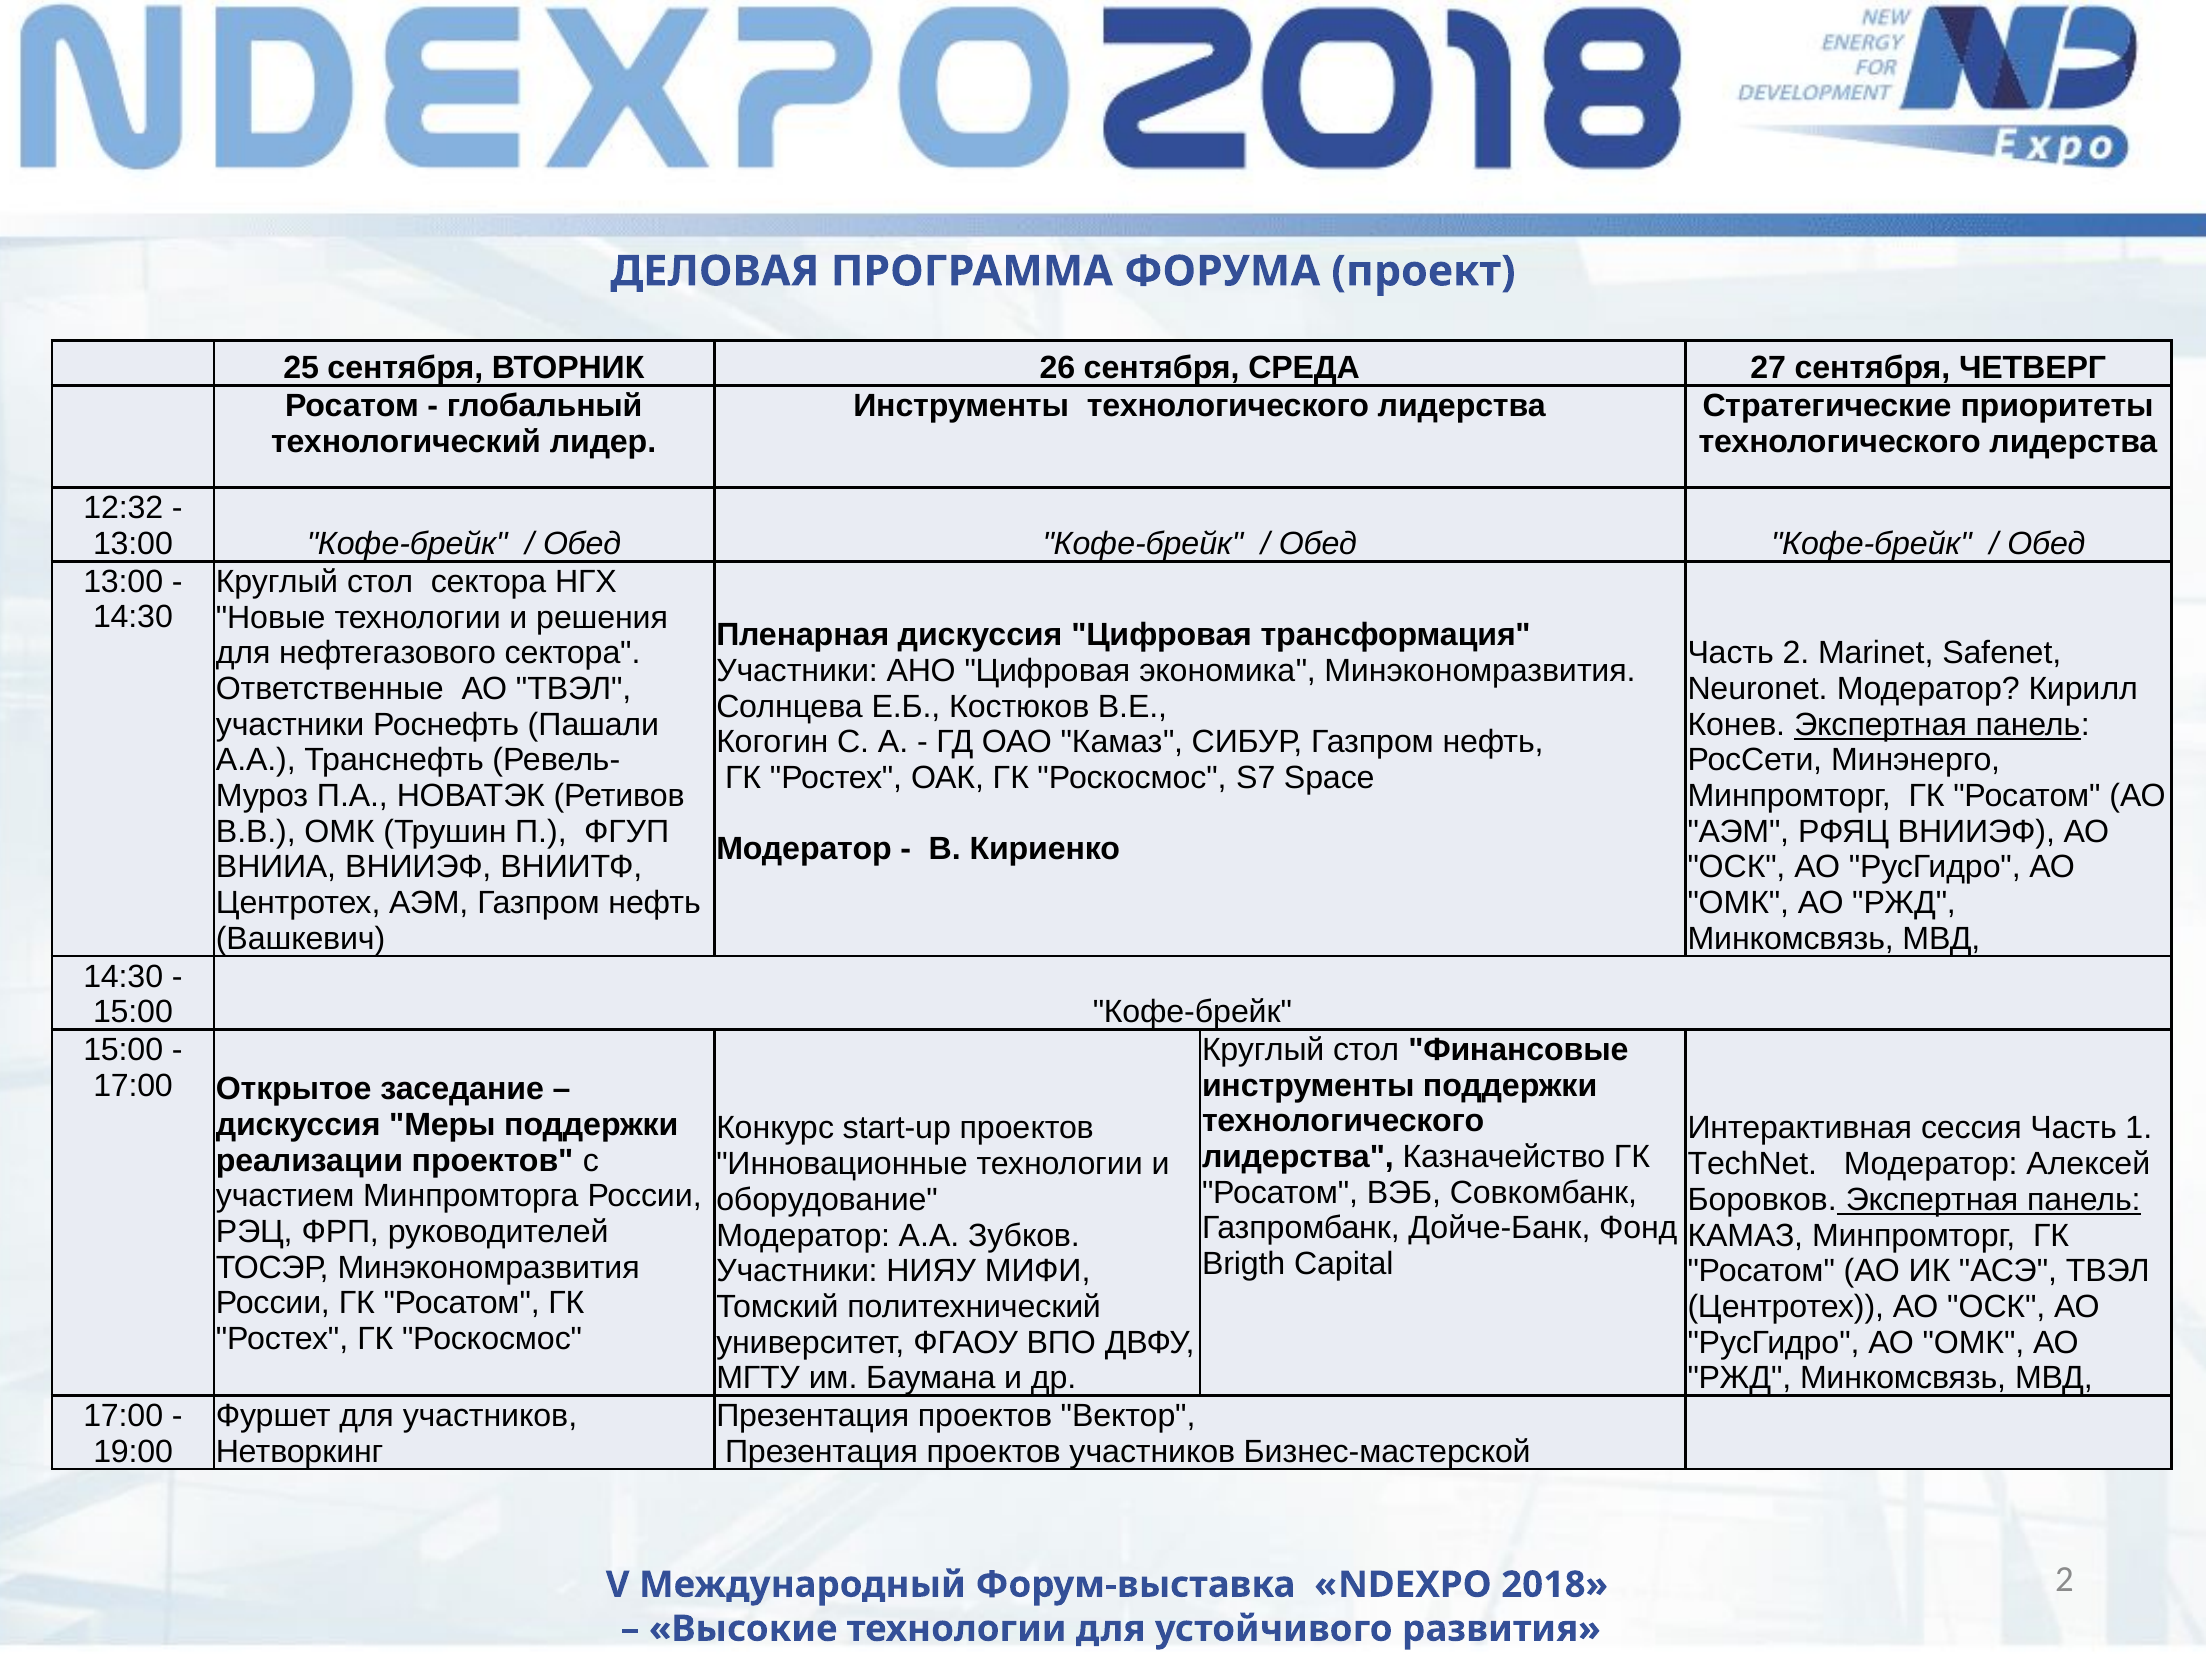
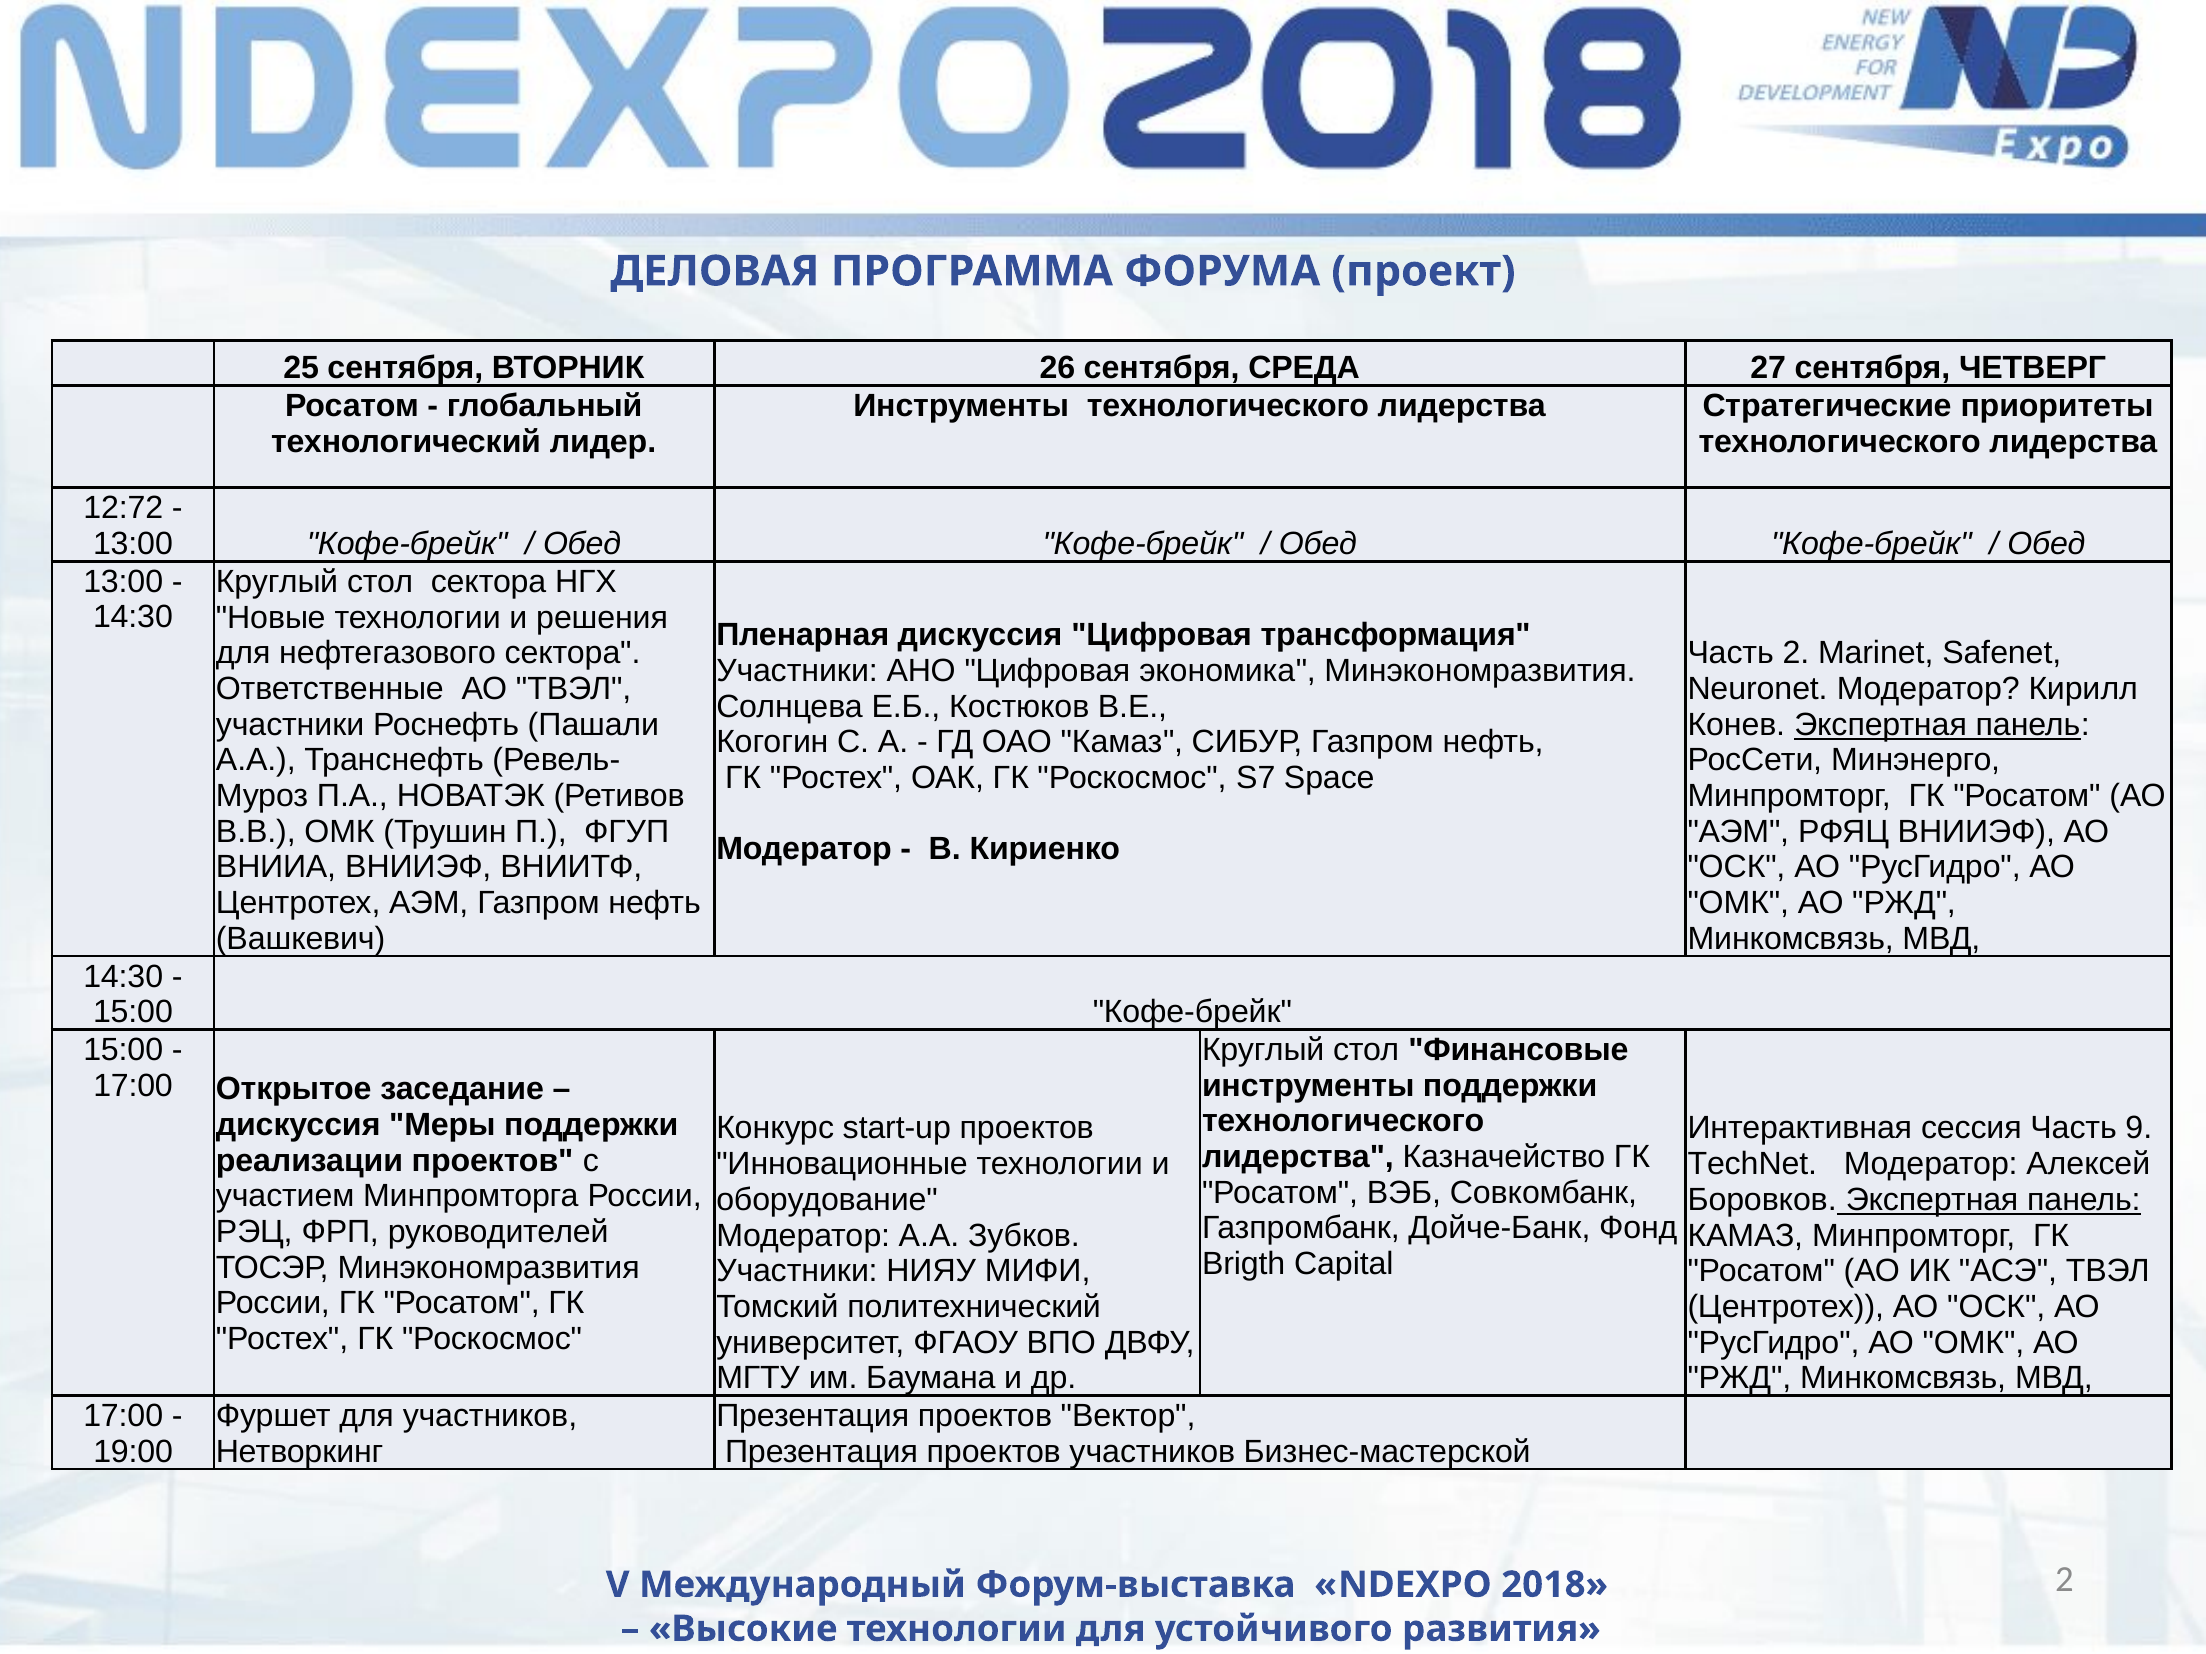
12:32: 12:32 -> 12:72 (123, 508)
1: 1 -> 9 (2139, 1129)
